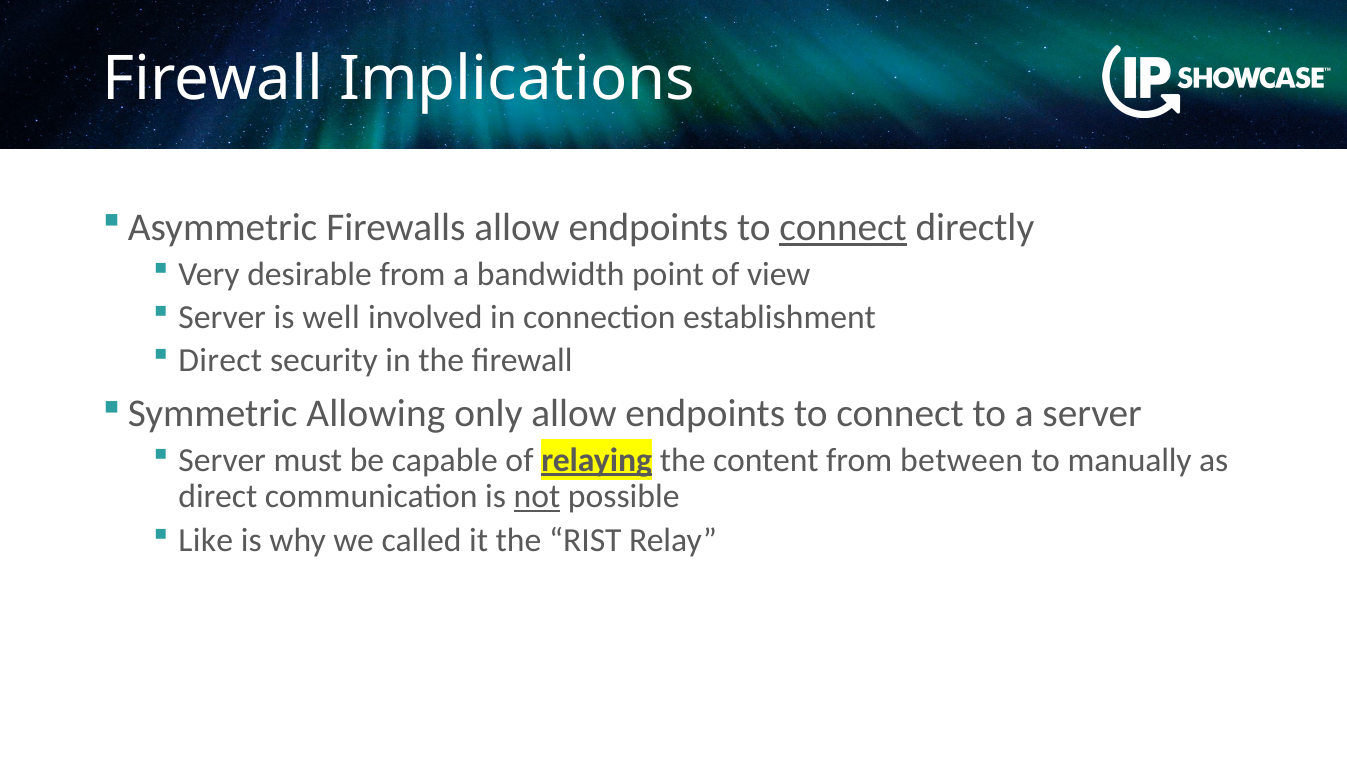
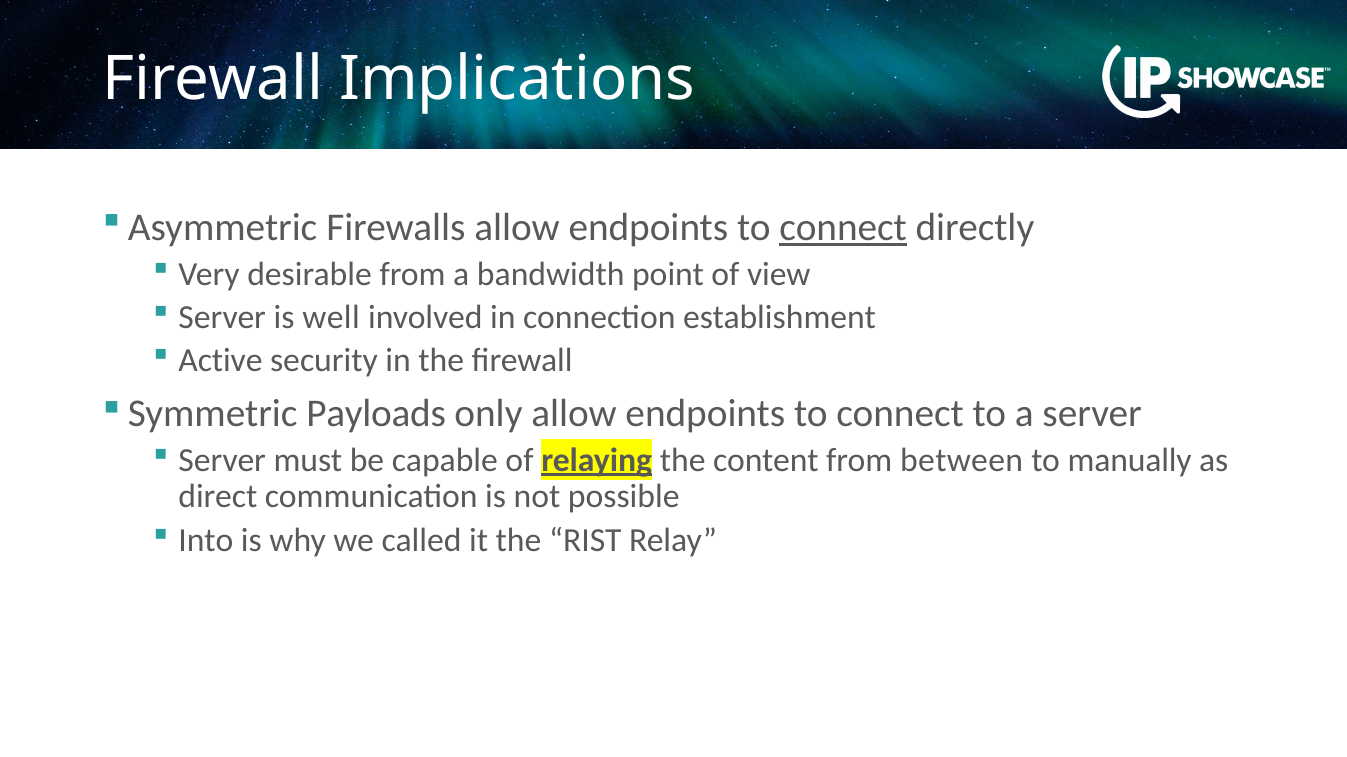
Direct: Direct -> Active (220, 361)
Allowing: Allowing -> Payloads (376, 414)
not underline: present -> none (537, 497)
Like: Like -> Into (206, 540)
